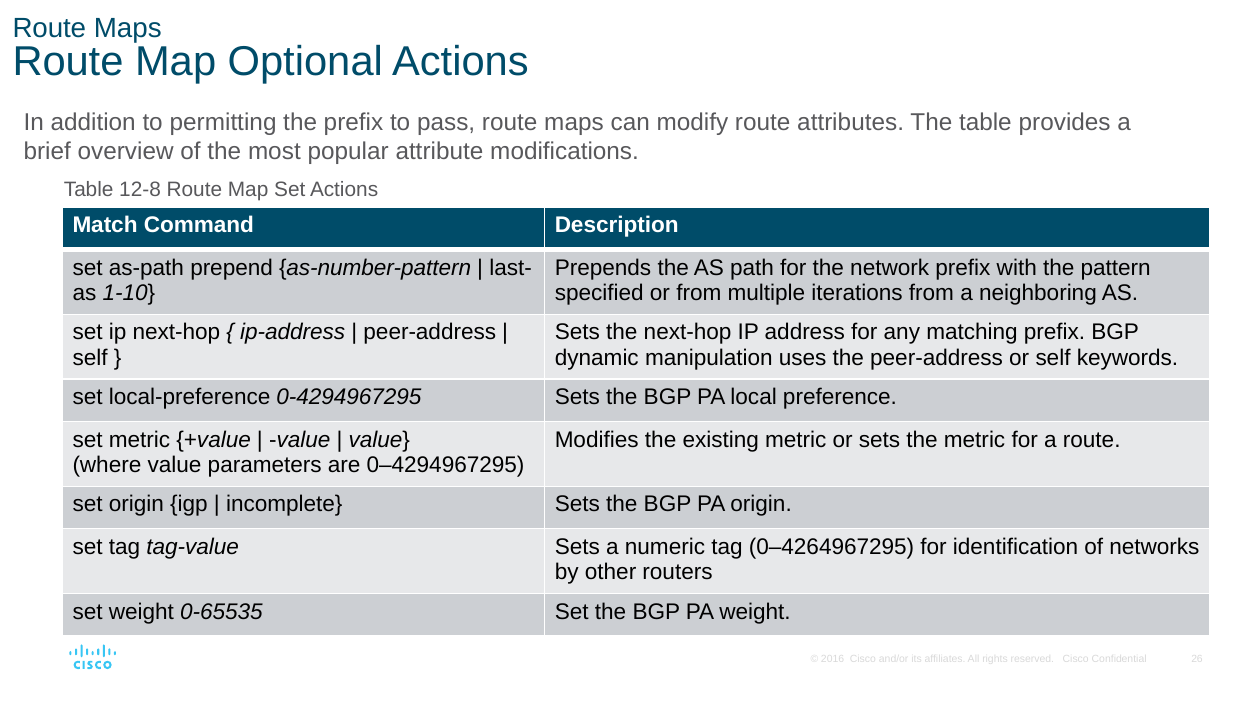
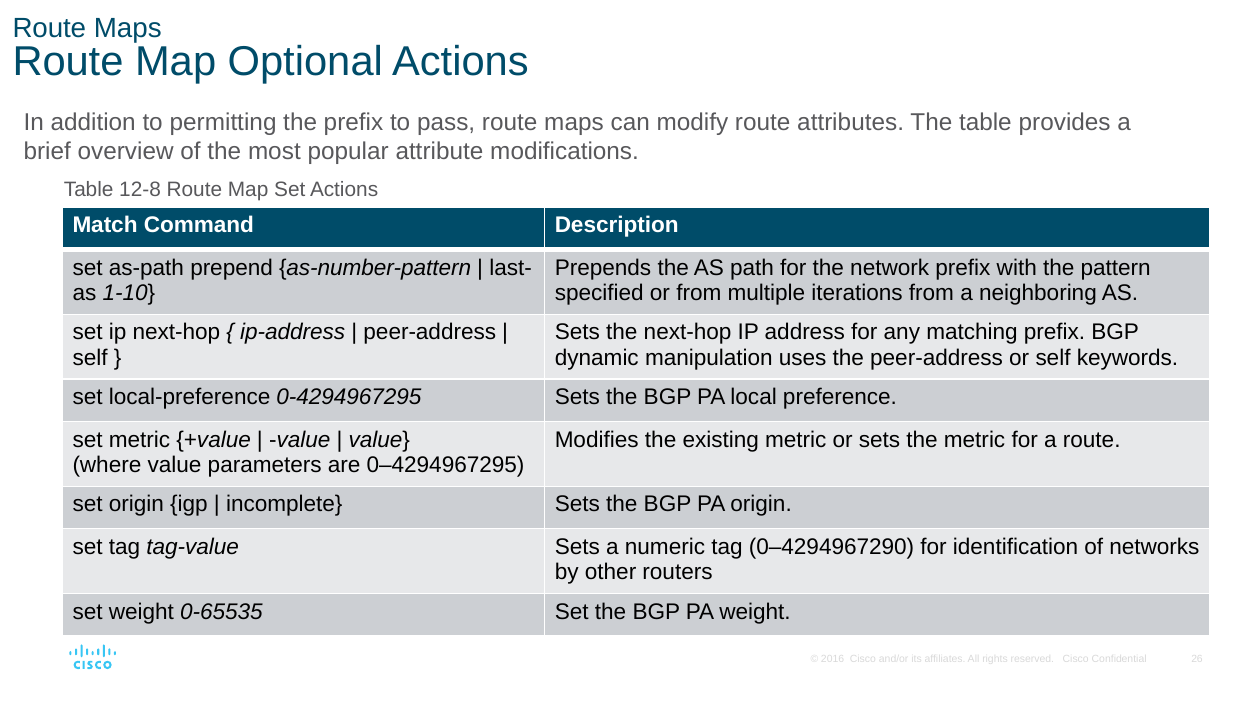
0–4264967295: 0–4264967295 -> 0–4294967290 (832, 547)
